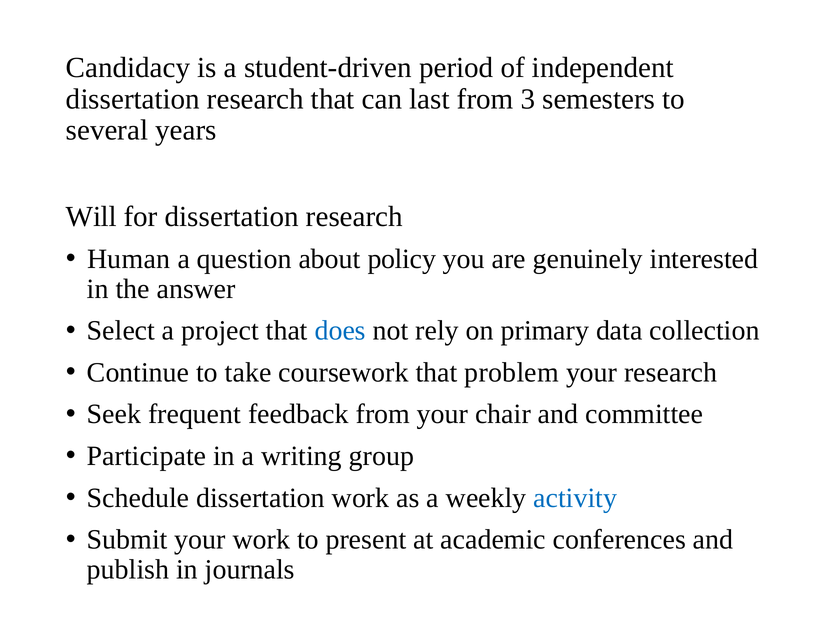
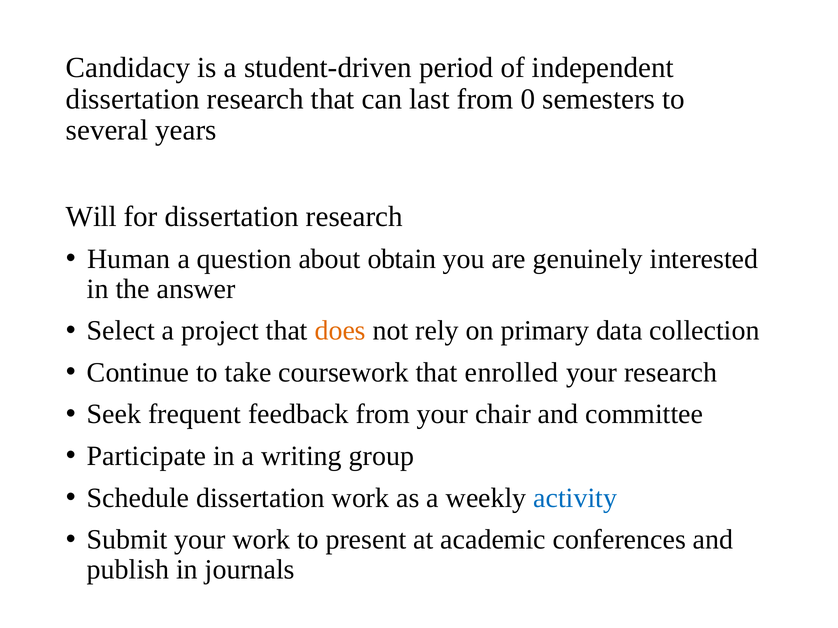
3: 3 -> 0 (528, 99)
policy: policy -> obtain (402, 259)
does colour: blue -> orange (340, 331)
problem: problem -> enrolled (512, 373)
